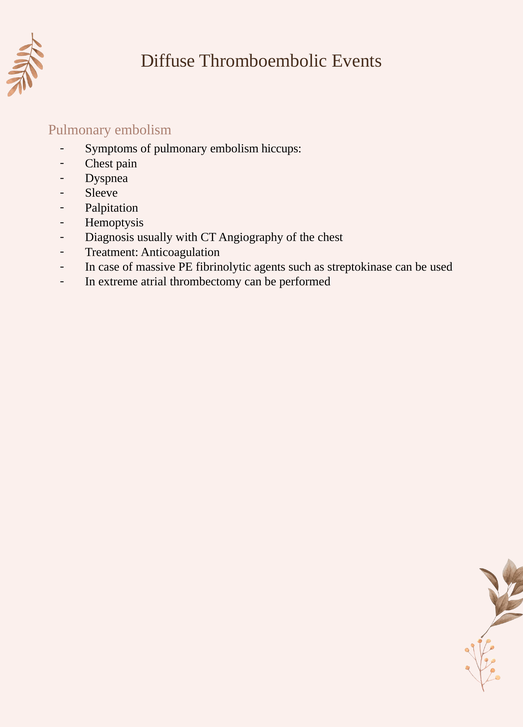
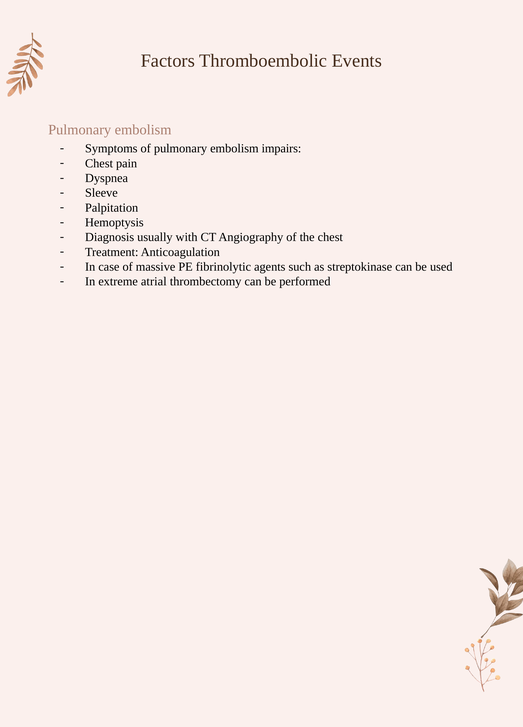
Diffuse: Diffuse -> Factors (168, 61)
hiccups: hiccups -> impairs (281, 148)
